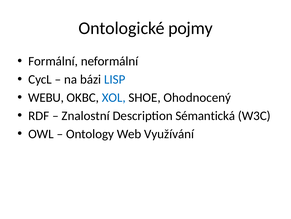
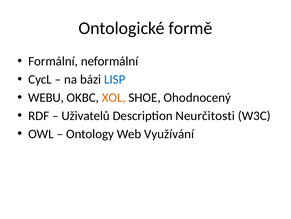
pojmy: pojmy -> formě (190, 28)
XOL colour: blue -> orange (114, 97)
Znalostní: Znalostní -> Uživatelů (86, 115)
Sémantická: Sémantická -> Neurčitosti (205, 115)
